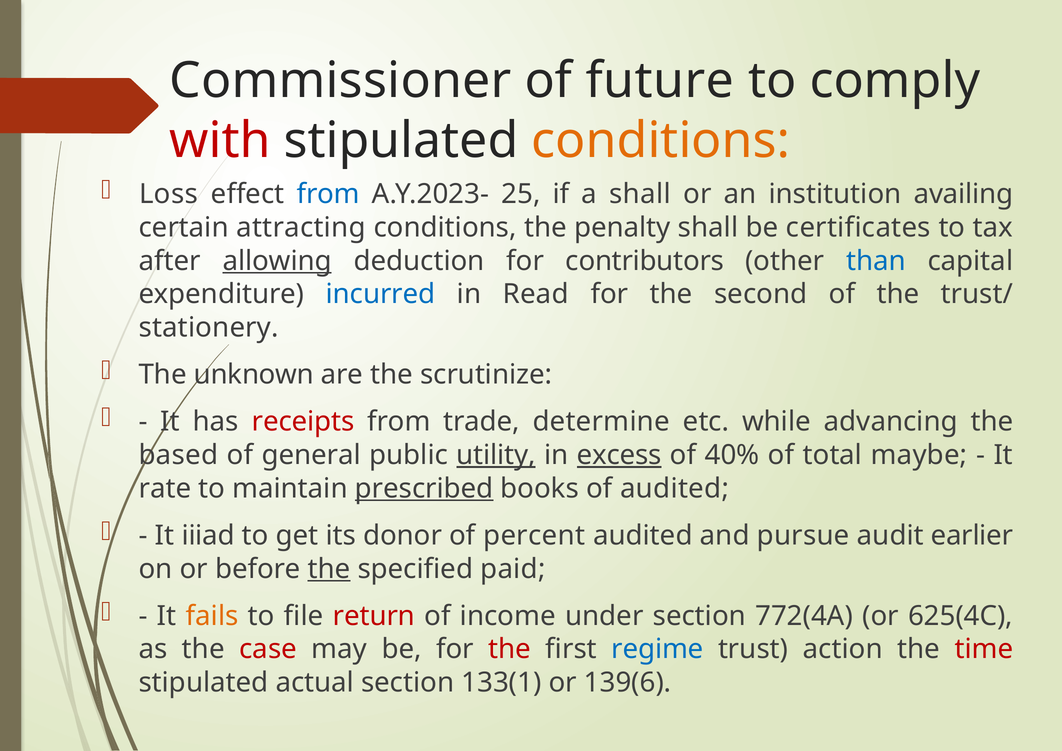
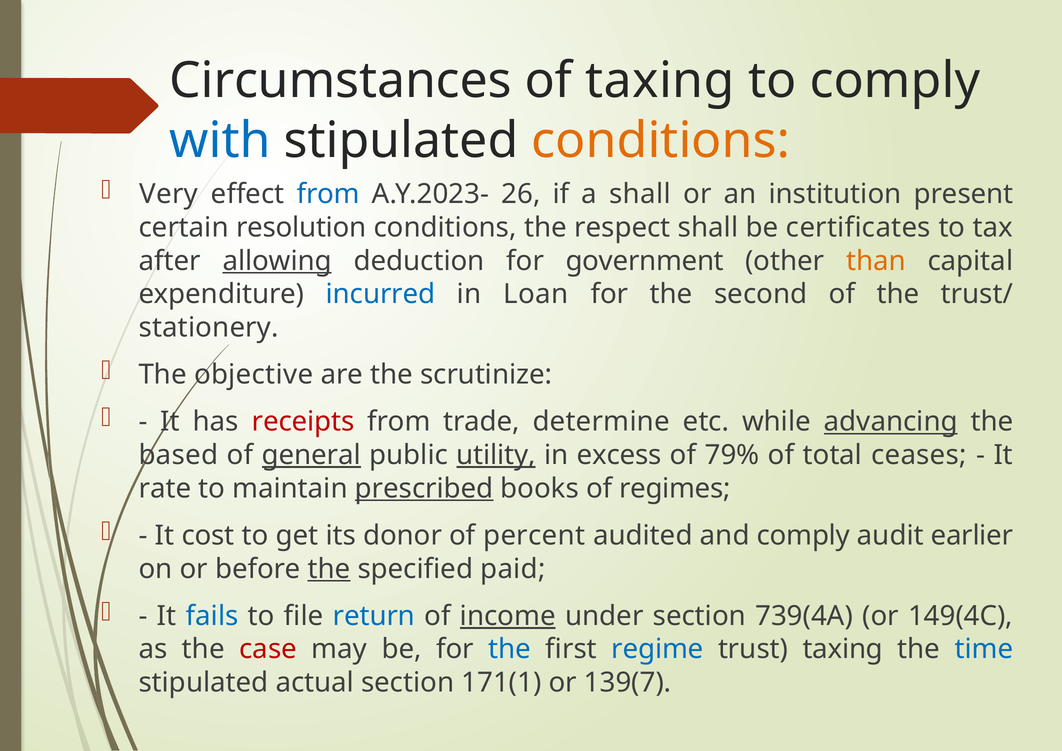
Commissioner: Commissioner -> Circumstances (341, 81)
of future: future -> taxing (660, 81)
with colour: red -> blue (220, 141)
Loss: Loss -> Very (169, 194)
25: 25 -> 26 (521, 194)
availing: availing -> present (963, 194)
attracting: attracting -> resolution (301, 228)
penalty: penalty -> respect (622, 228)
contributors: contributors -> government (645, 261)
than colour: blue -> orange (876, 261)
Read: Read -> Loan (536, 294)
unknown: unknown -> objective (254, 375)
advancing underline: none -> present (891, 422)
general underline: none -> present (311, 455)
excess underline: present -> none (619, 455)
40%: 40% -> 79% (732, 455)
maybe: maybe -> ceases (919, 455)
of audited: audited -> regimes (675, 488)
iiiad: iiiad -> cost (208, 536)
and pursue: pursue -> comply (803, 536)
fails colour: orange -> blue (212, 616)
return colour: red -> blue (374, 616)
income underline: none -> present (508, 616)
772(4A: 772(4A -> 739(4A (804, 616)
625(4C: 625(4C -> 149(4C (961, 616)
the colour: red -> blue (510, 649)
trust action: action -> taxing (843, 649)
time colour: red -> blue (984, 649)
133(1: 133(1 -> 171(1 (501, 683)
139(6: 139(6 -> 139(7 (628, 683)
